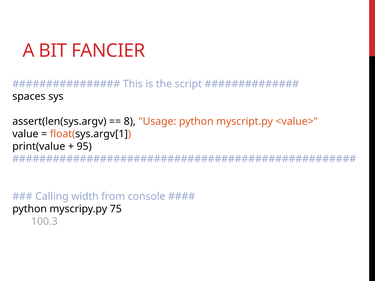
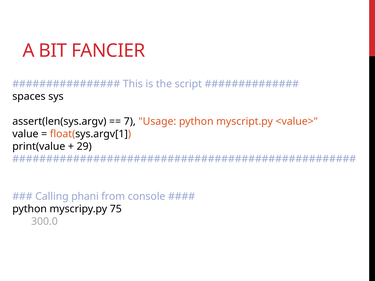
8: 8 -> 7 (130, 122)
95: 95 -> 29 (84, 147)
width: width -> phani (85, 197)
100.3: 100.3 -> 300.0 (44, 222)
